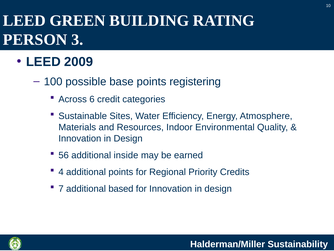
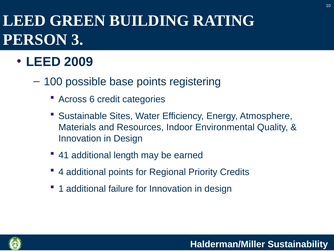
56: 56 -> 41 (64, 155)
inside: inside -> length (126, 155)
7: 7 -> 1 (61, 188)
based: based -> failure (121, 188)
